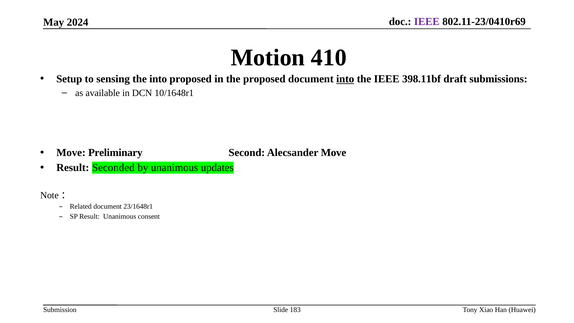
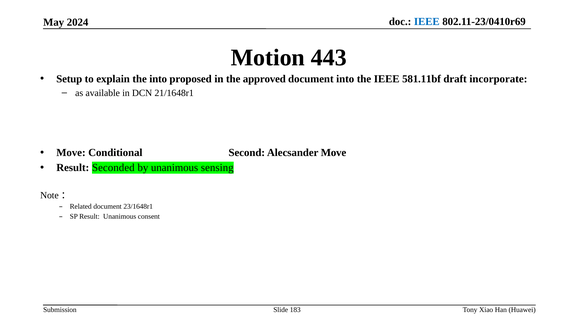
IEEE colour: purple -> blue (427, 22)
410: 410 -> 443 (329, 58)
sensing: sensing -> explain (113, 79)
the proposed: proposed -> approved (264, 79)
into underline: present -> none (345, 79)
398.11bf: 398.11bf -> 581.11bf (422, 79)
submissions: submissions -> incorporate (498, 79)
10/1648r1: 10/1648r1 -> 21/1648r1 (174, 93)
Preliminary: Preliminary -> Conditional (115, 153)
updates: updates -> sensing (217, 168)
